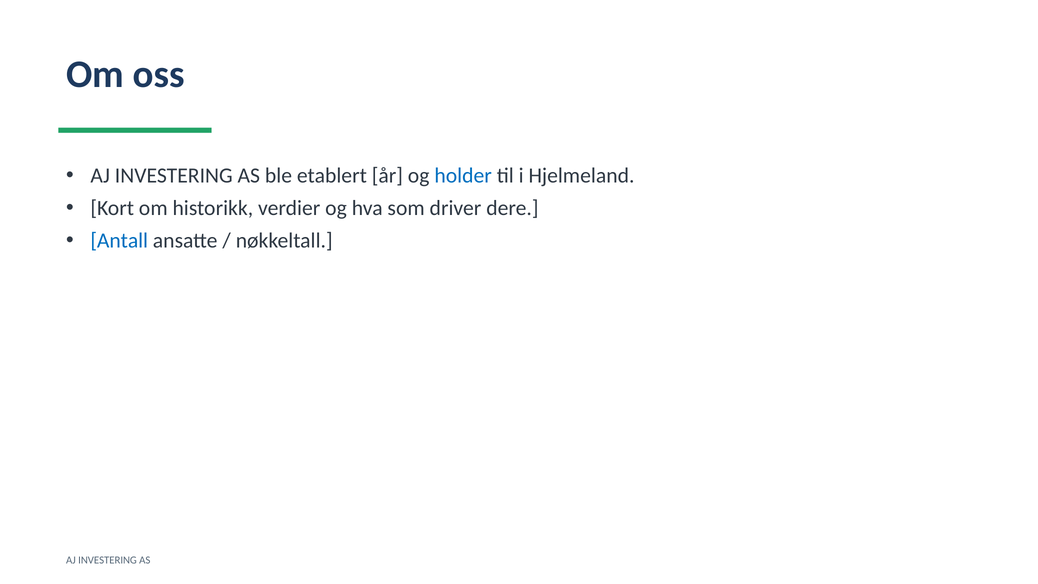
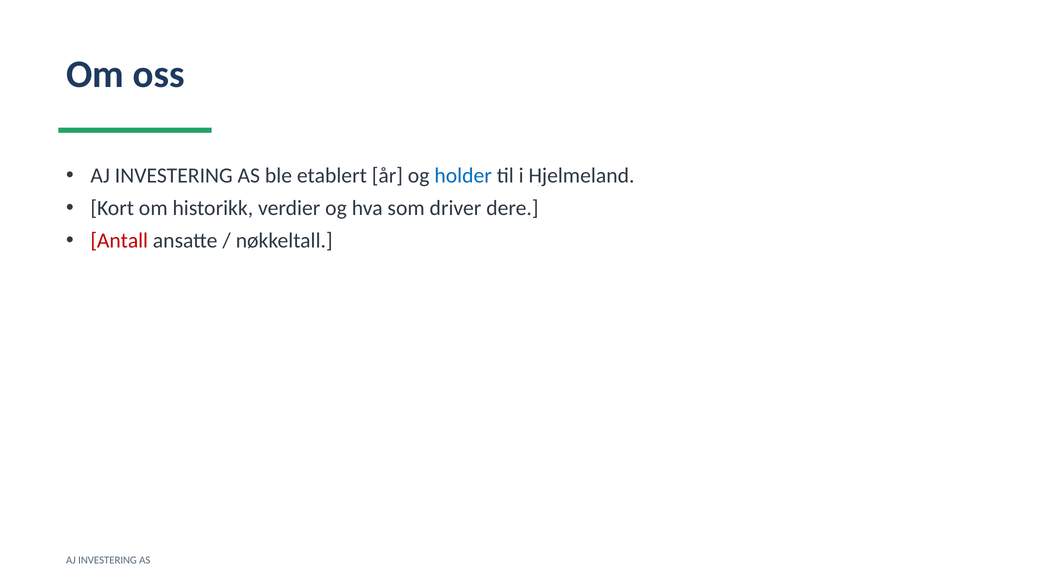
Antall colour: blue -> red (119, 241)
